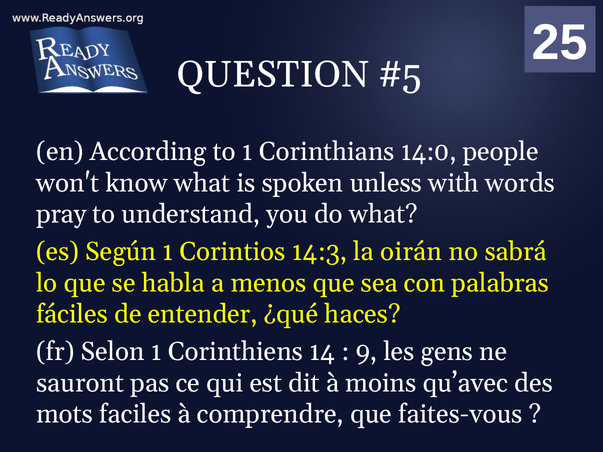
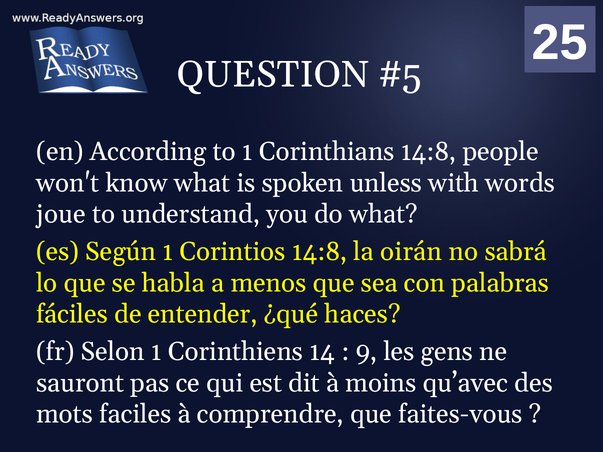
Corinthians 14:0: 14:0 -> 14:8 (429, 152)
pray: pray -> joue (61, 214)
Corintios 14:3: 14:3 -> 14:8 (320, 252)
